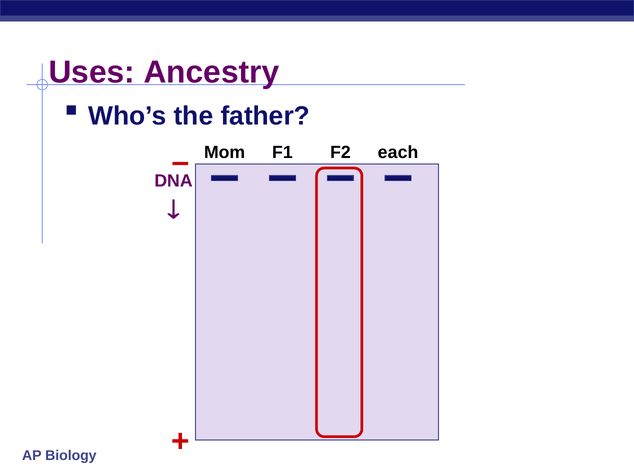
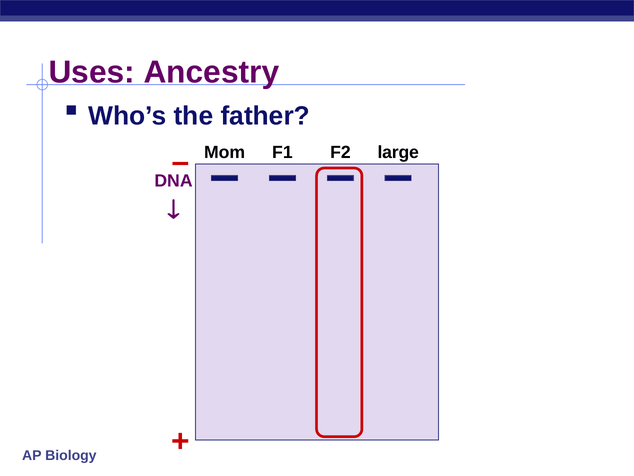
each: each -> large (398, 152)
